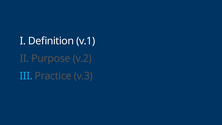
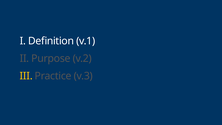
III colour: light blue -> yellow (26, 76)
